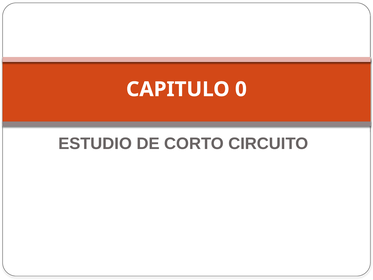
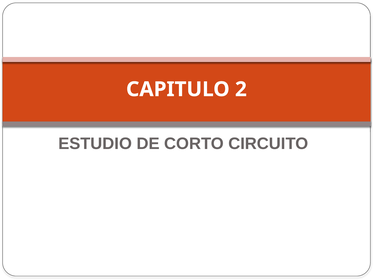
0: 0 -> 2 (241, 89)
